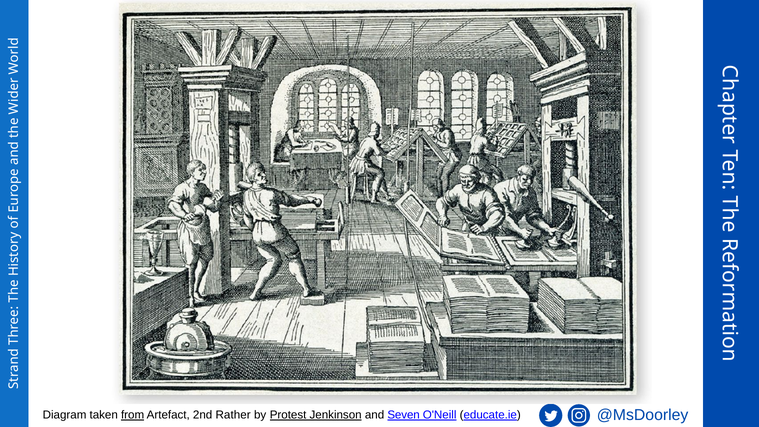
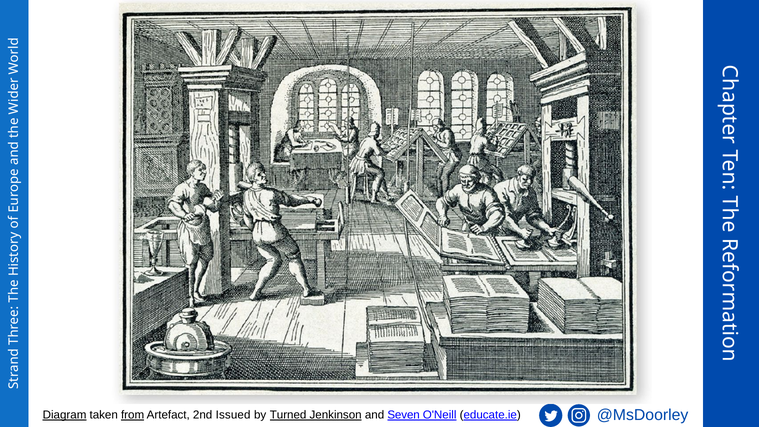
Diagram underline: none -> present (65, 415)
Rather: Rather -> Issued (233, 415)
Protest: Protest -> Turned (288, 415)
